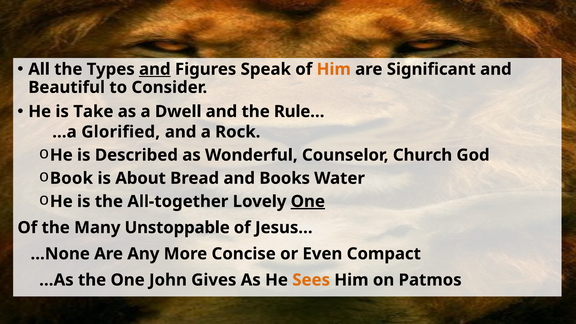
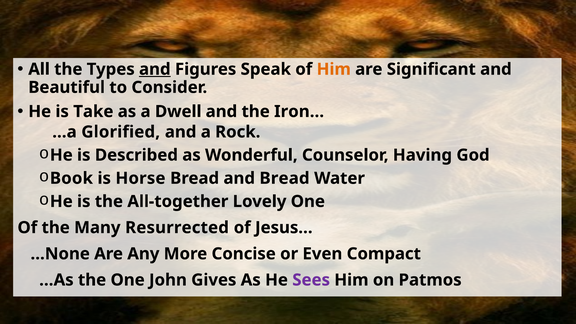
Rule…: Rule… -> Iron… (299, 112)
Church: Church -> Having (422, 155)
About: About -> Horse (140, 178)
and Books: Books -> Bread (285, 178)
One underline: present -> none (308, 201)
Unstoppable: Unstoppable -> Resurrected (177, 228)
Sees colour: orange -> purple (311, 280)
